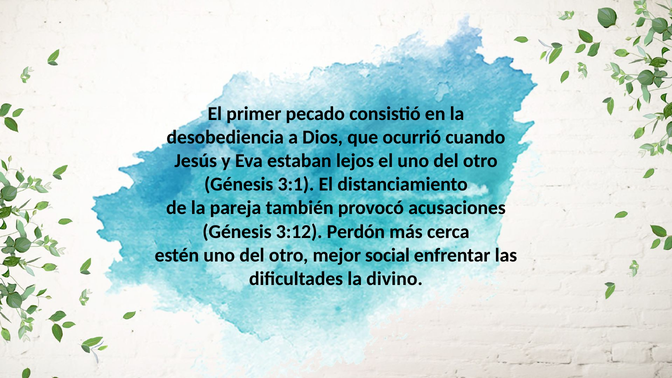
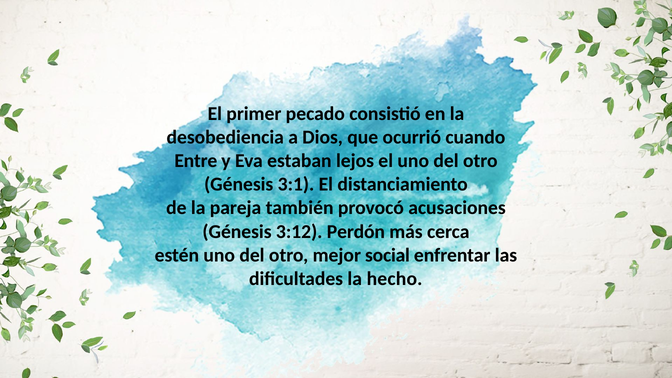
Jesús: Jesús -> Entre (196, 161)
divino: divino -> hecho (395, 279)
